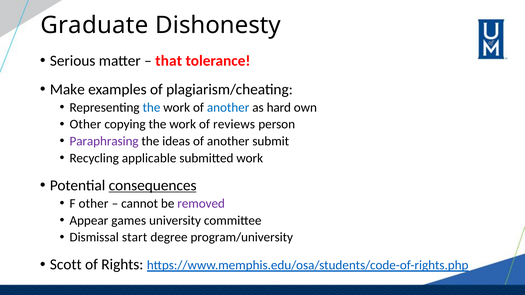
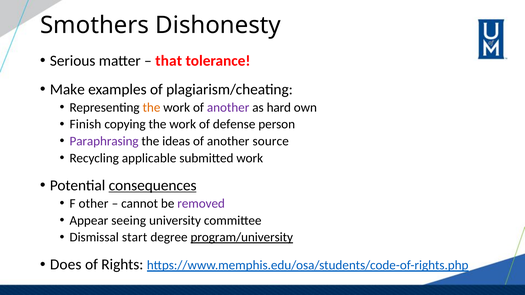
Graduate: Graduate -> Smothers (95, 25)
the colour: blue -> orange (151, 108)
another colour: blue -> purple (228, 108)
Other: Other -> Finish (85, 124)
reviews: reviews -> defense (234, 124)
submit: submit -> source (271, 141)
games: games -> seeing (129, 221)
program/university underline: none -> present (242, 237)
Scott: Scott -> Does (66, 265)
